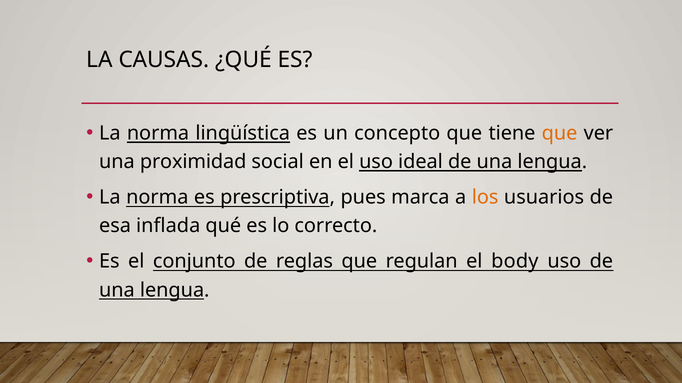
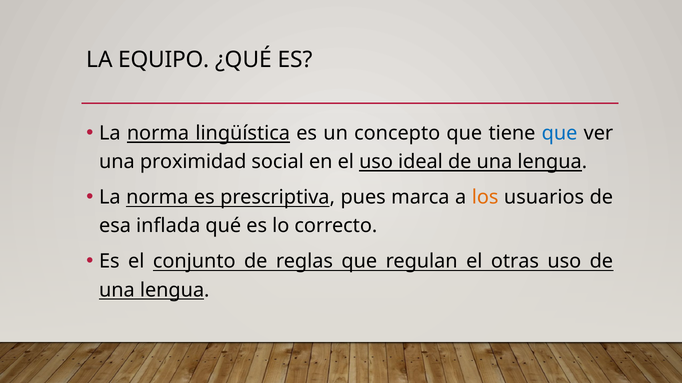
CAUSAS: CAUSAS -> EQUIPO (164, 60)
que colour: orange -> blue (560, 133)
body: body -> otras (515, 262)
